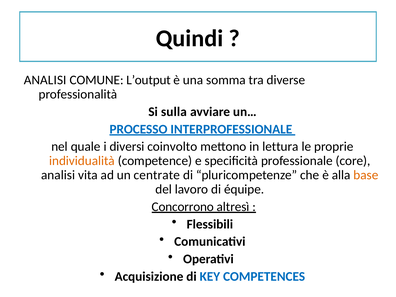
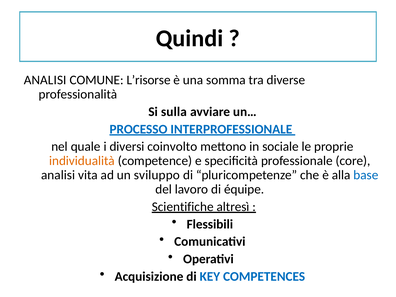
L’output: L’output -> L’risorse (149, 80)
lettura: lettura -> sociale (280, 147)
centrate: centrate -> sviluppo (157, 175)
base colour: orange -> blue (366, 175)
Concorrono: Concorrono -> Scientifiche (183, 207)
